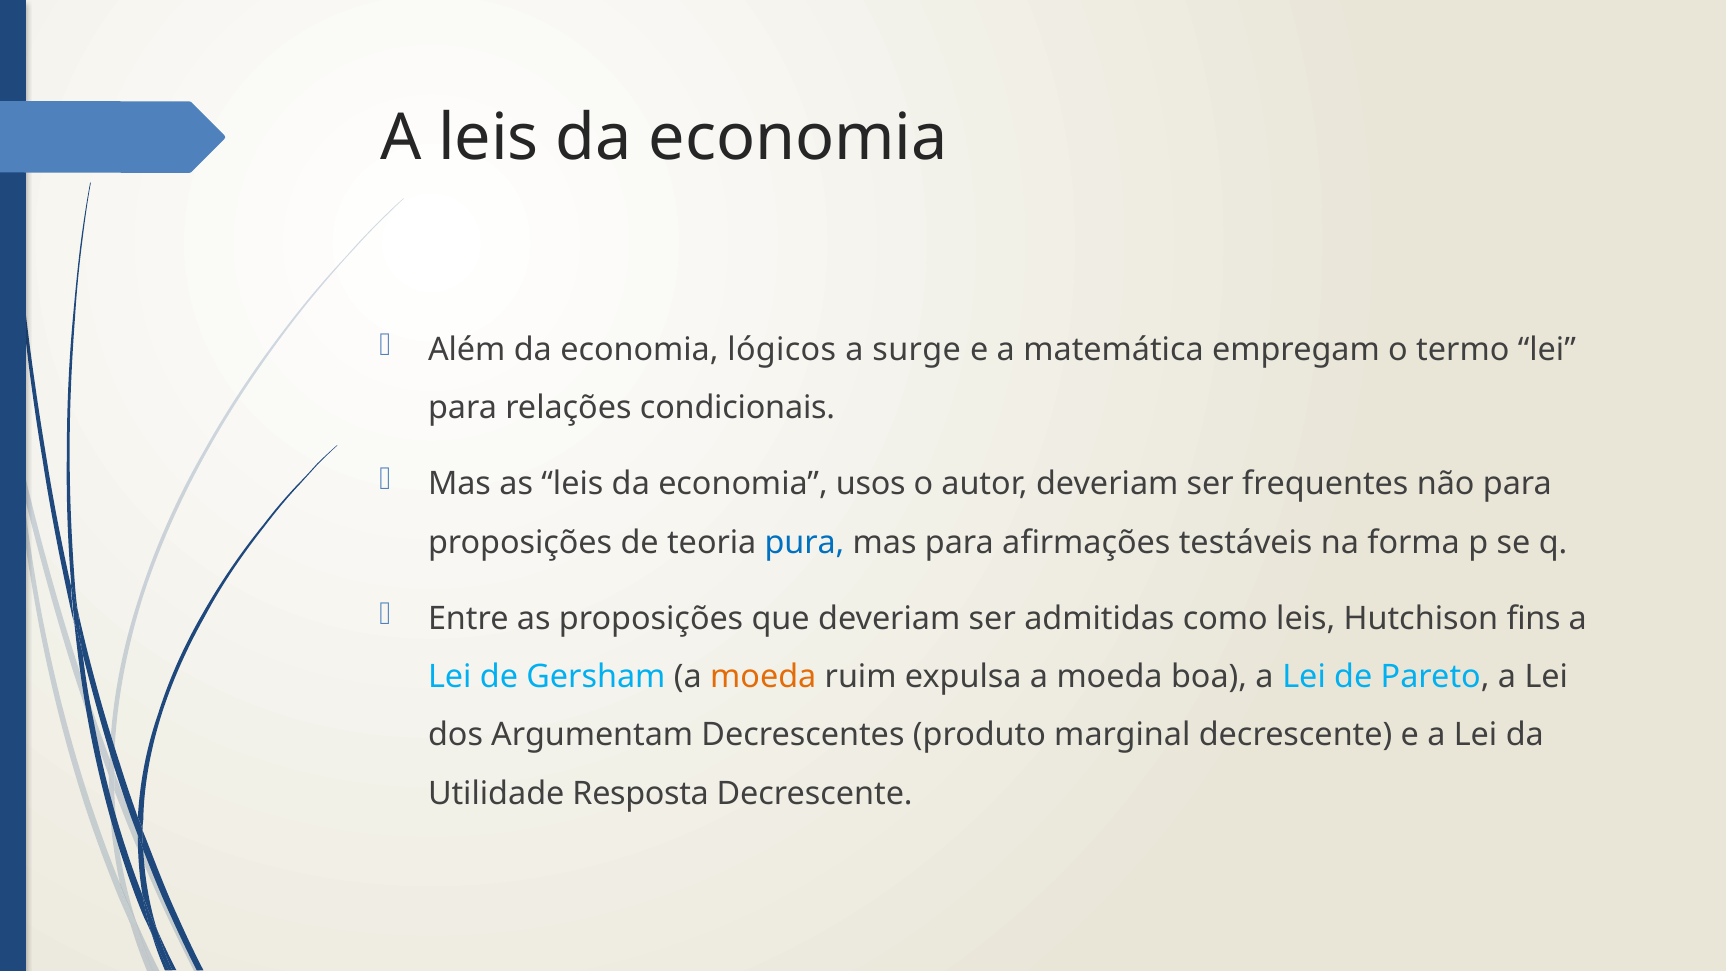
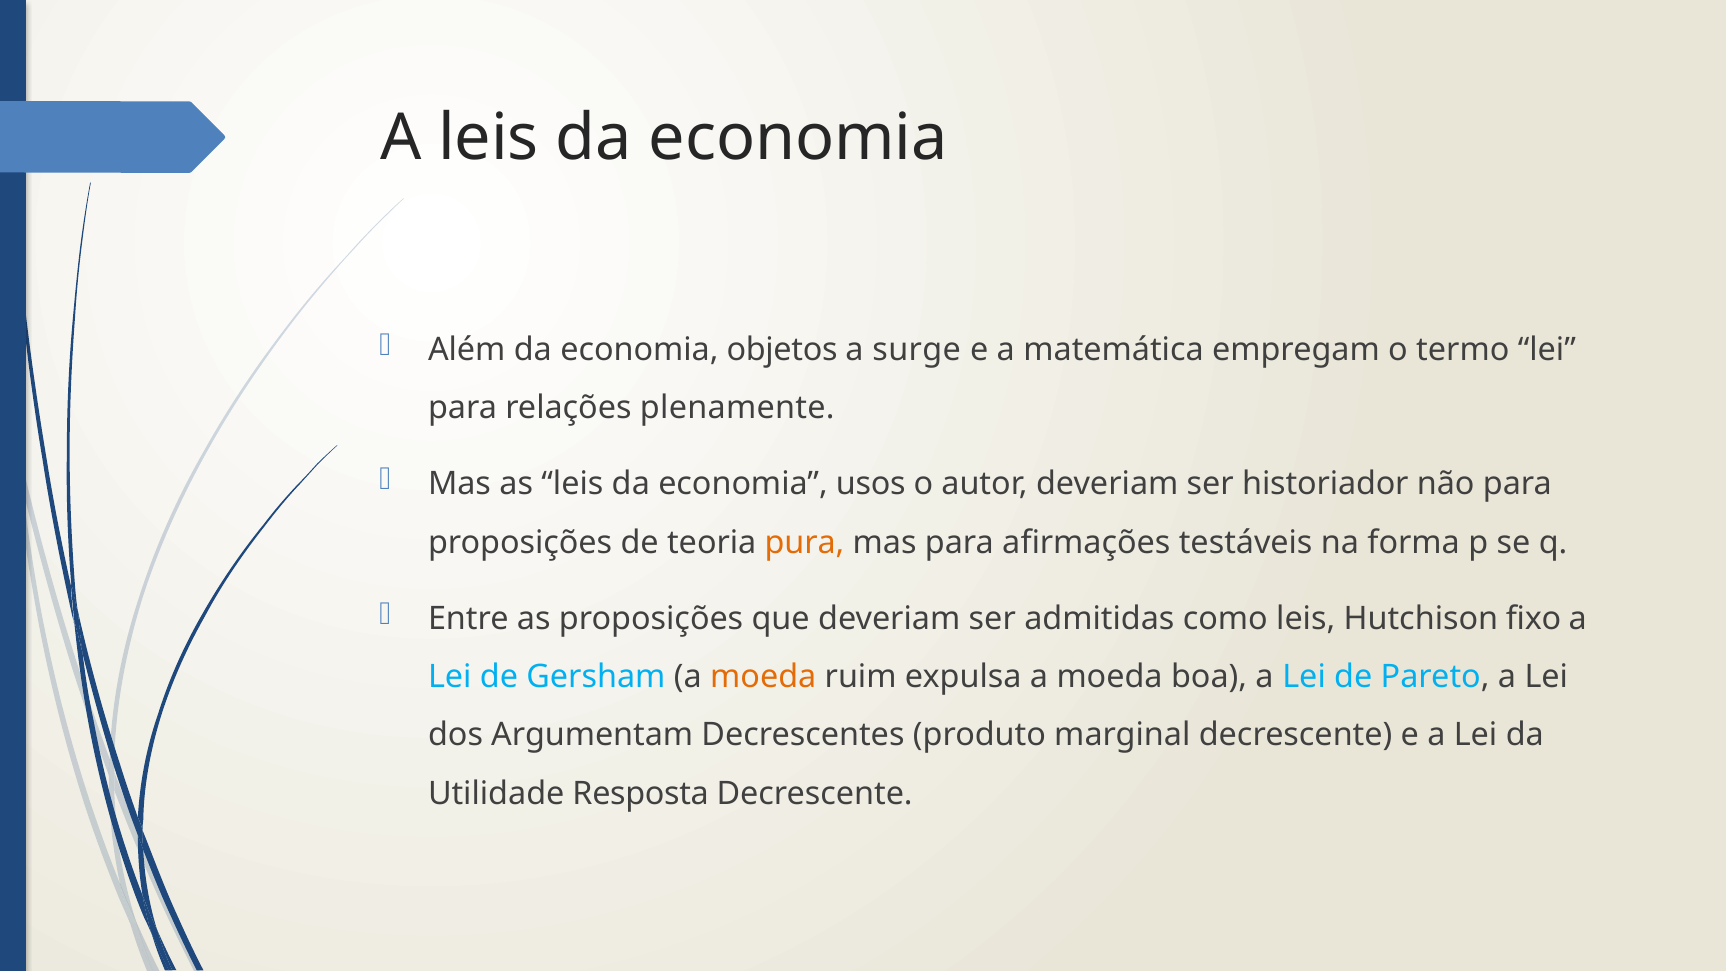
lógicos: lógicos -> objetos (782, 350)
condicionais: condicionais -> plenamente (737, 408)
frequentes: frequentes -> historiador (1325, 484)
pura colour: blue -> orange (804, 542)
fins: fins -> fixo (1534, 619)
